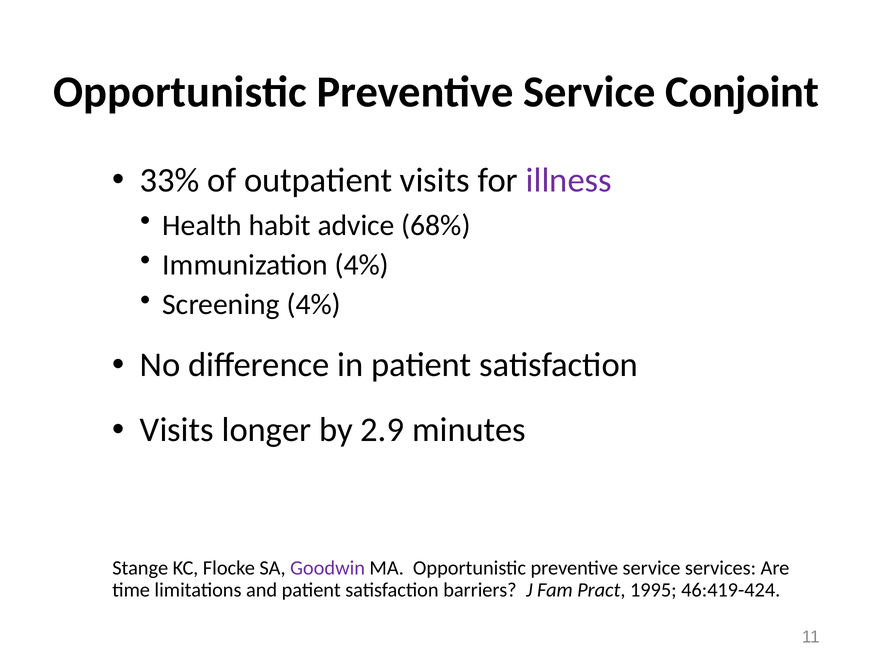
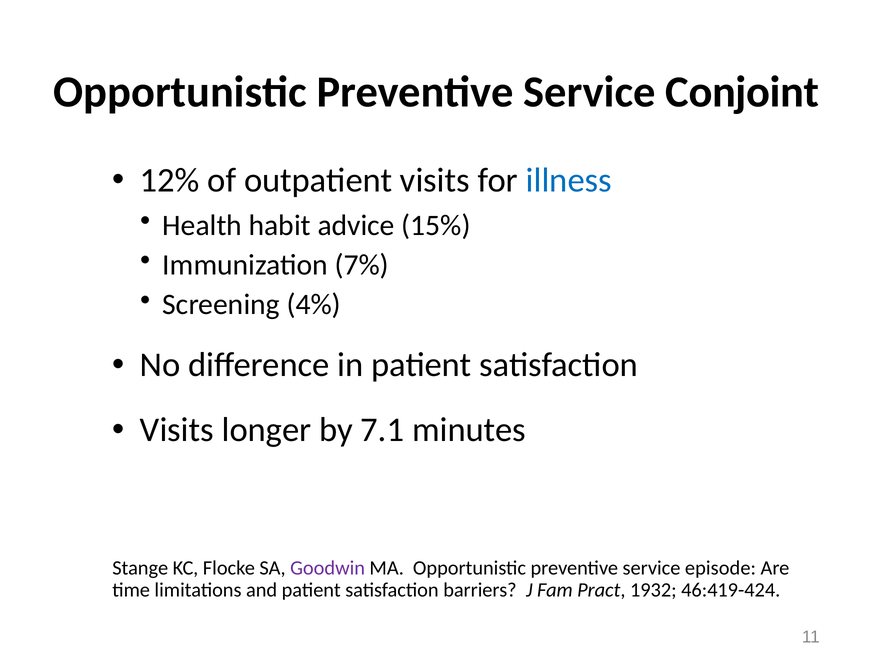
33%: 33% -> 12% (170, 180)
illness colour: purple -> blue (569, 180)
68%: 68% -> 15% (436, 226)
Immunization 4%: 4% -> 7% (362, 265)
2.9: 2.9 -> 7.1 (382, 430)
services: services -> episode (721, 568)
1995: 1995 -> 1932 (653, 590)
